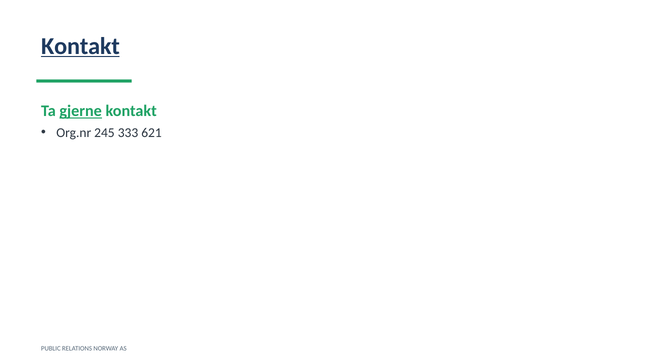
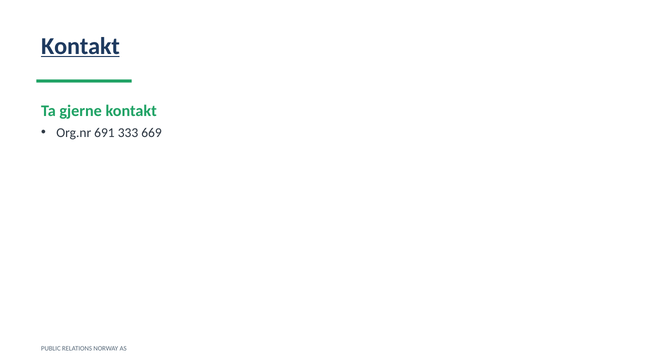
gjerne underline: present -> none (81, 111)
245: 245 -> 691 (104, 133)
621: 621 -> 669 (152, 133)
